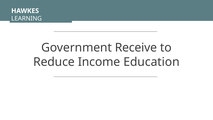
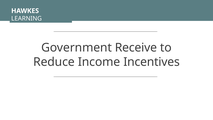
Education: Education -> Incentives (152, 62)
